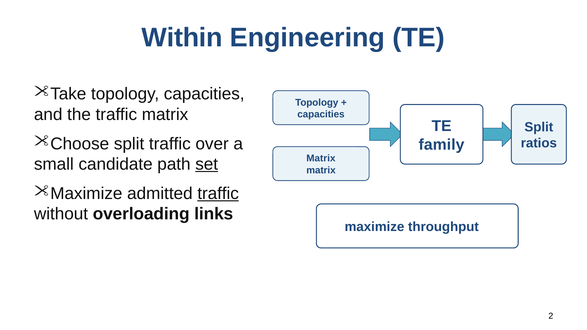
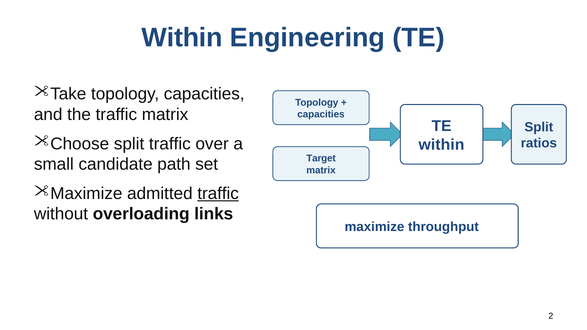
family: family -> within (442, 145)
Matrix: Matrix -> Target (321, 159)
set underline: present -> none (207, 164)
